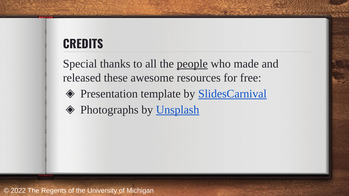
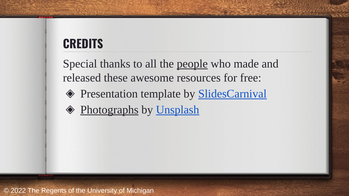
Photographs underline: none -> present (109, 110)
